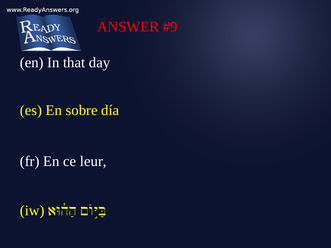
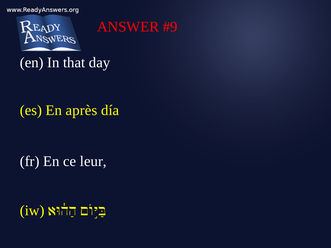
sobre: sobre -> après (82, 110)
